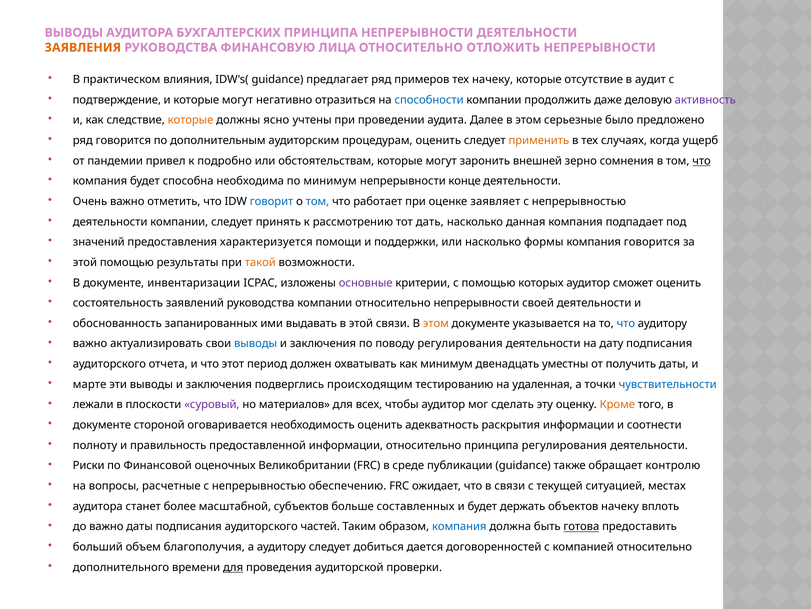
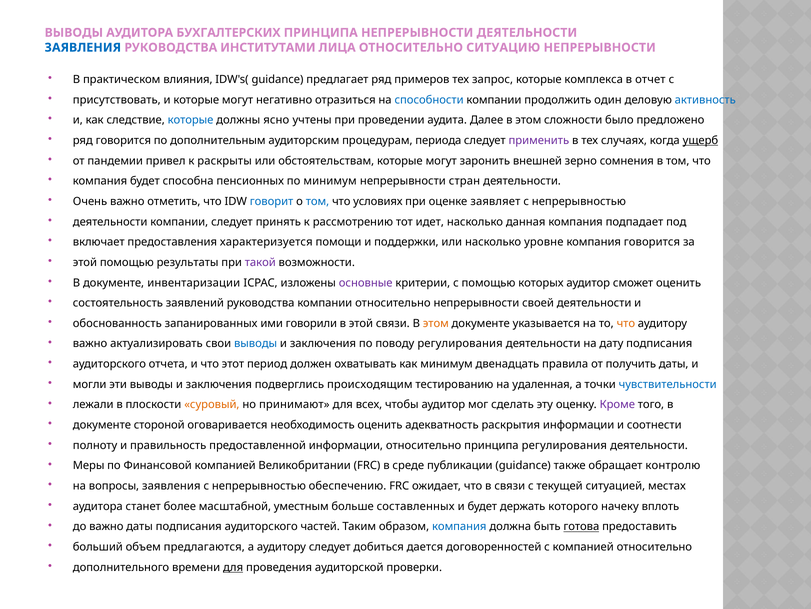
ЗАЯВЛЕНИЯ colour: orange -> blue (83, 48)
ФИНАНСОВУЮ: ФИНАНСОВУЮ -> ИНСТИТУТАМИ (268, 48)
ОТЛОЖИТЬ: ОТЛОЖИТЬ -> СИТУАЦИЮ (503, 48)
тех начеку: начеку -> запрос (493, 79)
отсутствие: отсутствие -> комплекса (594, 79)
аудит: аудит -> отчет (650, 79)
подтверждение: подтверждение -> присутствовать (117, 100)
даже: даже -> один (608, 100)
активность colour: purple -> blue (705, 100)
которые colour: orange -> blue (191, 120)
серьезные: серьезные -> сложности (573, 120)
процедурам оценить: оценить -> периода (438, 140)
применить colour: orange -> purple (539, 140)
ущерб underline: none -> present (700, 140)
подробно: подробно -> раскрыты (225, 161)
что underline: present -> none (702, 161)
необходима: необходима -> пенсионных (250, 181)
конце: конце -> стран (464, 181)
работает: работает -> условиях (378, 201)
дать: дать -> идет (430, 222)
значений: значений -> включает (99, 242)
формы: формы -> уровне (544, 242)
такой colour: orange -> purple (260, 262)
выдавать: выдавать -> говорили (311, 323)
что colour: blue -> orange (626, 323)
уместны: уместны -> правила (565, 364)
марте: марте -> могли (90, 384)
суровый colour: purple -> orange (212, 404)
материалов: материалов -> принимают (294, 404)
Кроме colour: orange -> purple (617, 404)
Риски: Риски -> Меры (89, 465)
Финансовой оценочных: оценочных -> компанией (225, 465)
вопросы расчетные: расчетные -> заявления (171, 485)
субъектов: субъектов -> уместным (301, 506)
объектов: объектов -> которого (573, 506)
благополучия: благополучия -> предлагаются (204, 546)
